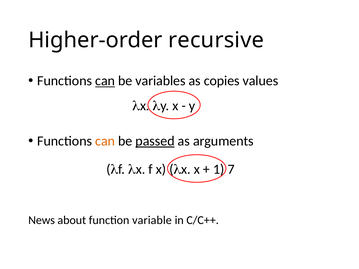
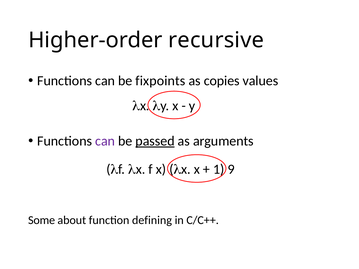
can underline: present -> none (105, 81)
variables: variables -> fixpoints (160, 81)
can colour: orange -> purple (105, 141)
7: 7 -> 9 (231, 170)
News: News -> Some (42, 220)
variable: variable -> defining (152, 220)
